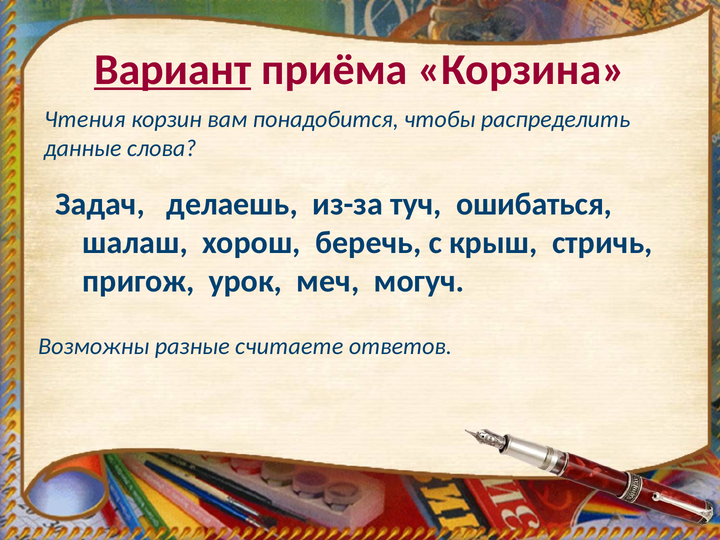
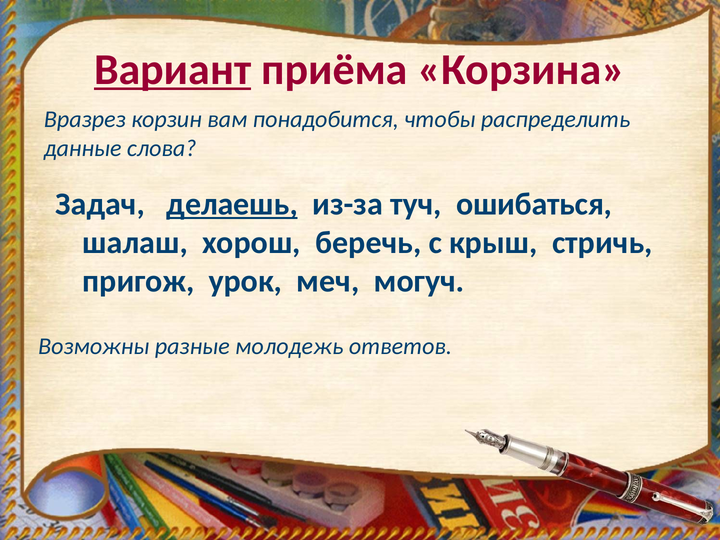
Чтения: Чтения -> Вразрез (85, 119)
делаешь underline: none -> present (232, 204)
считаете: считаете -> молодежь (289, 346)
